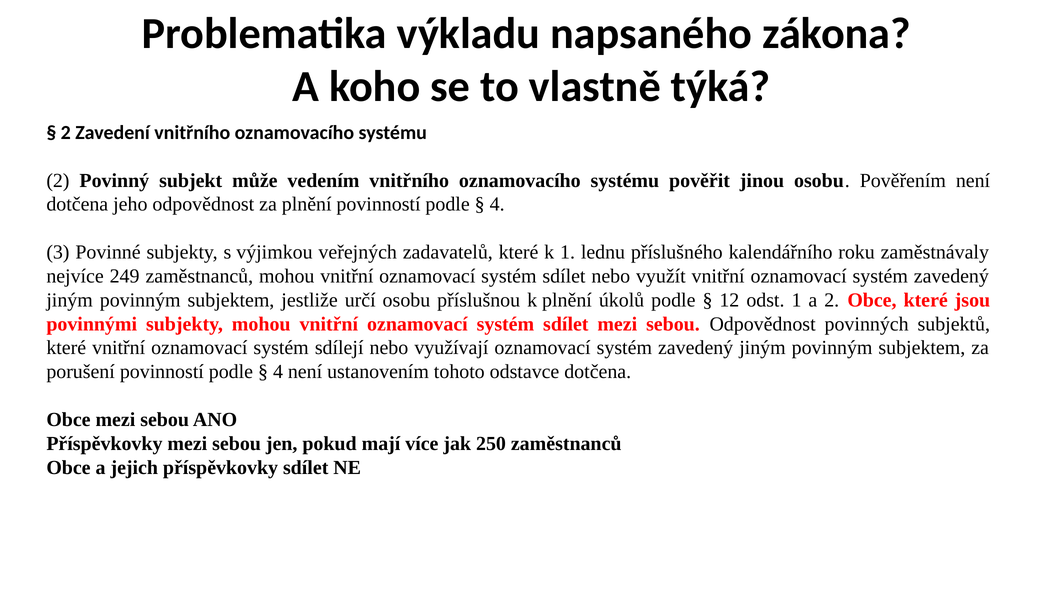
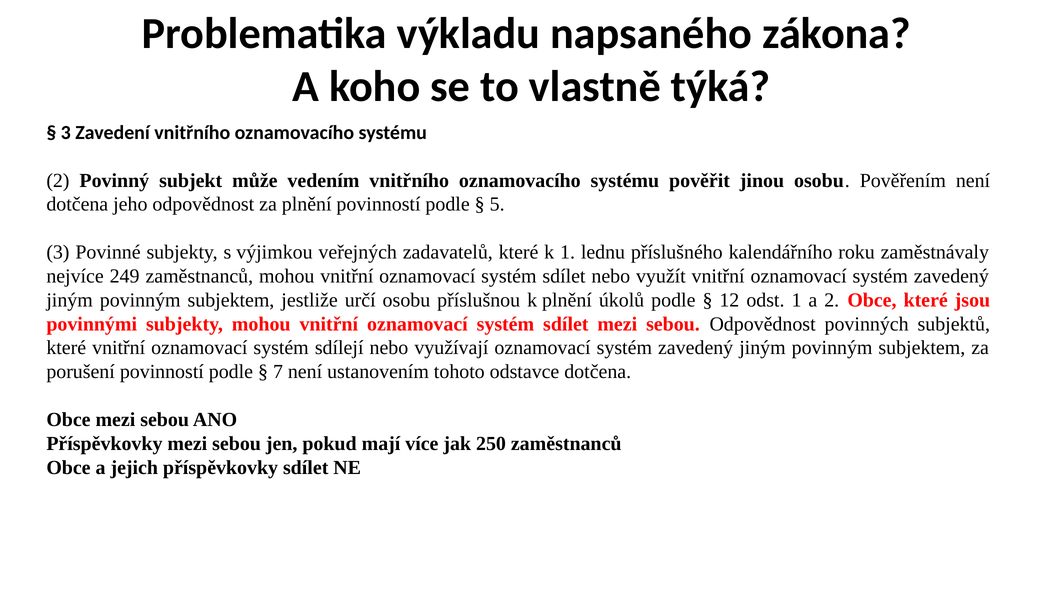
2: 2 -> 3 (66, 133)
4: 4 -> 5 (497, 204)
4: 4 -> 7 (278, 372)
